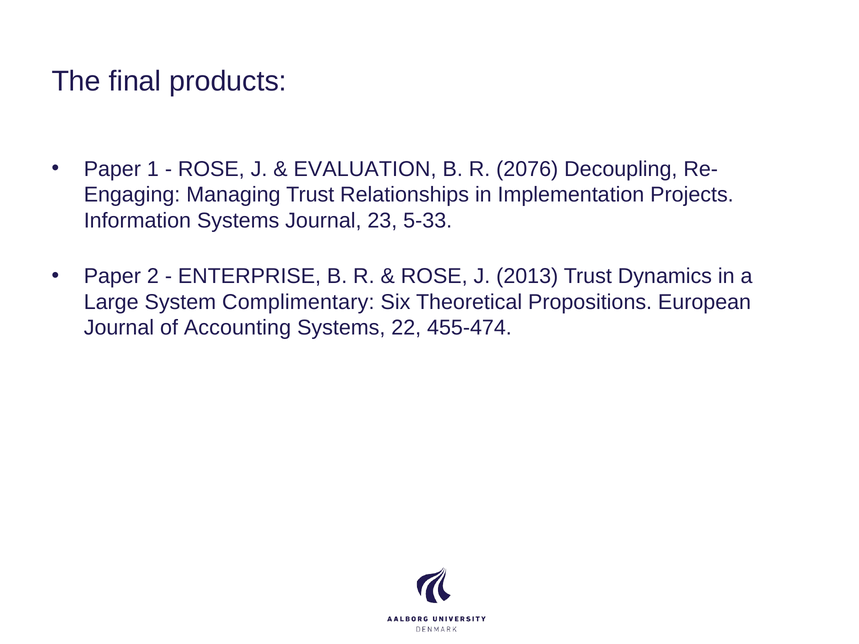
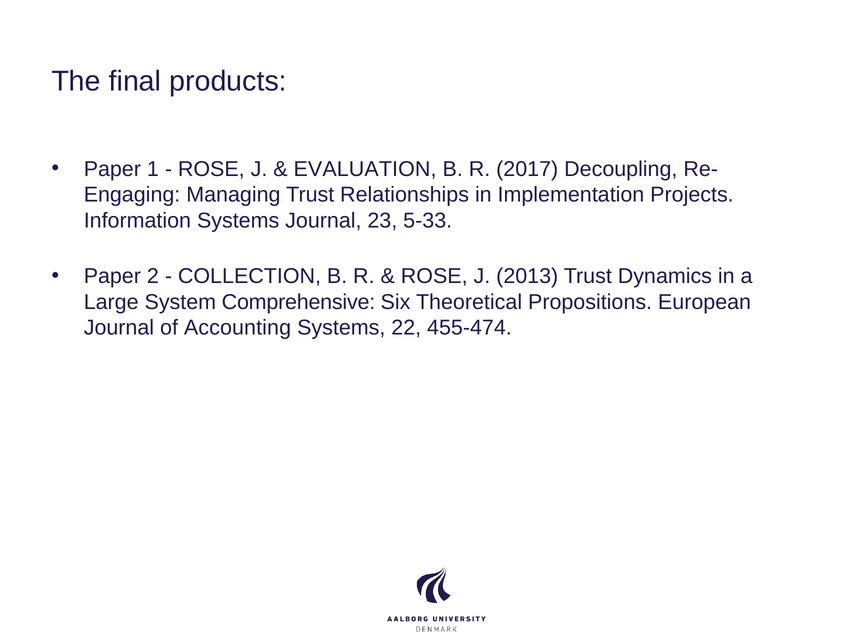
2076: 2076 -> 2017 (527, 169)
ENTERPRISE: ENTERPRISE -> COLLECTION (249, 276)
Complimentary: Complimentary -> Comprehensive (298, 302)
